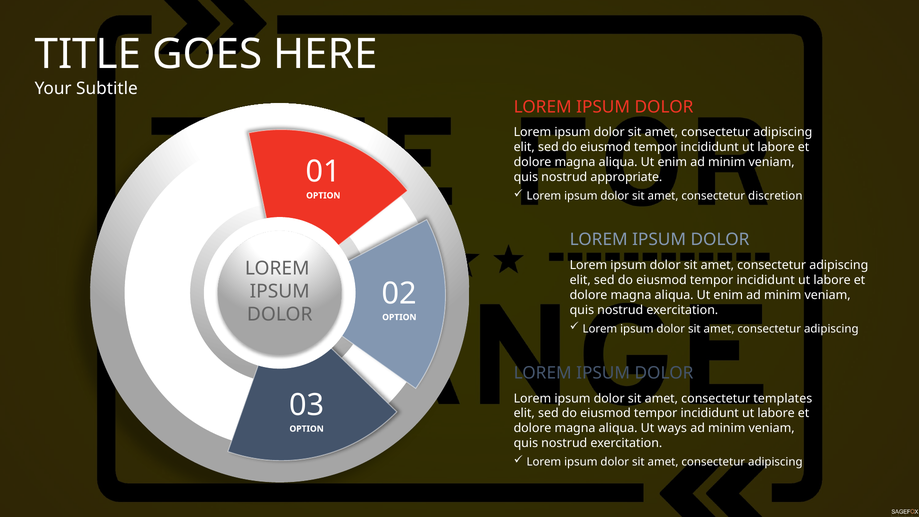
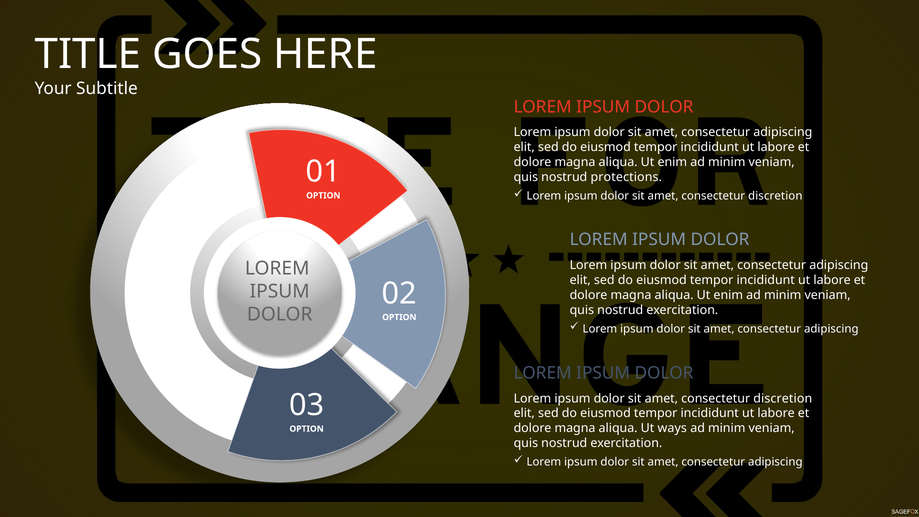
appropriate: appropriate -> protections (626, 177)
templates: templates -> discretion (783, 398)
